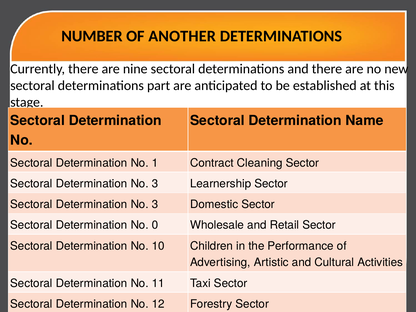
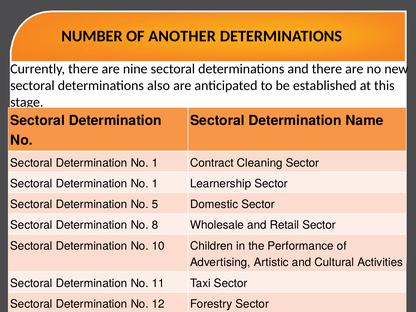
part: part -> also (158, 86)
3: 3 -> 1 (155, 184)
3: 3 -> 5 (155, 204)
0: 0 -> 8 (155, 225)
